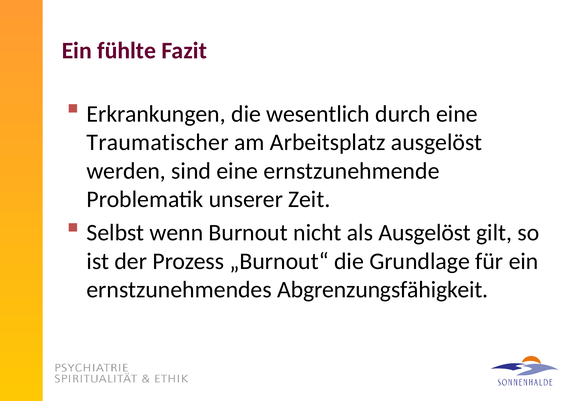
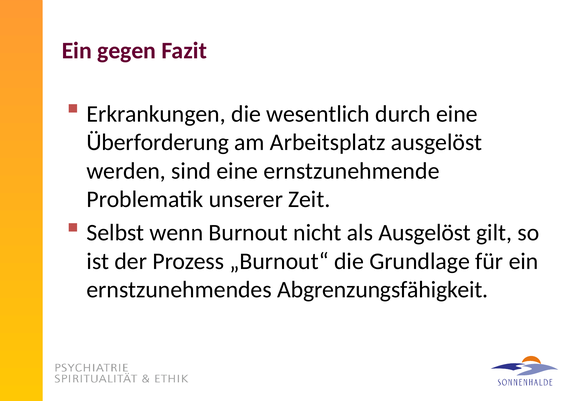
fühlte: fühlte -> gegen (127, 51)
Traumatischer: Traumatischer -> Überforderung (158, 142)
